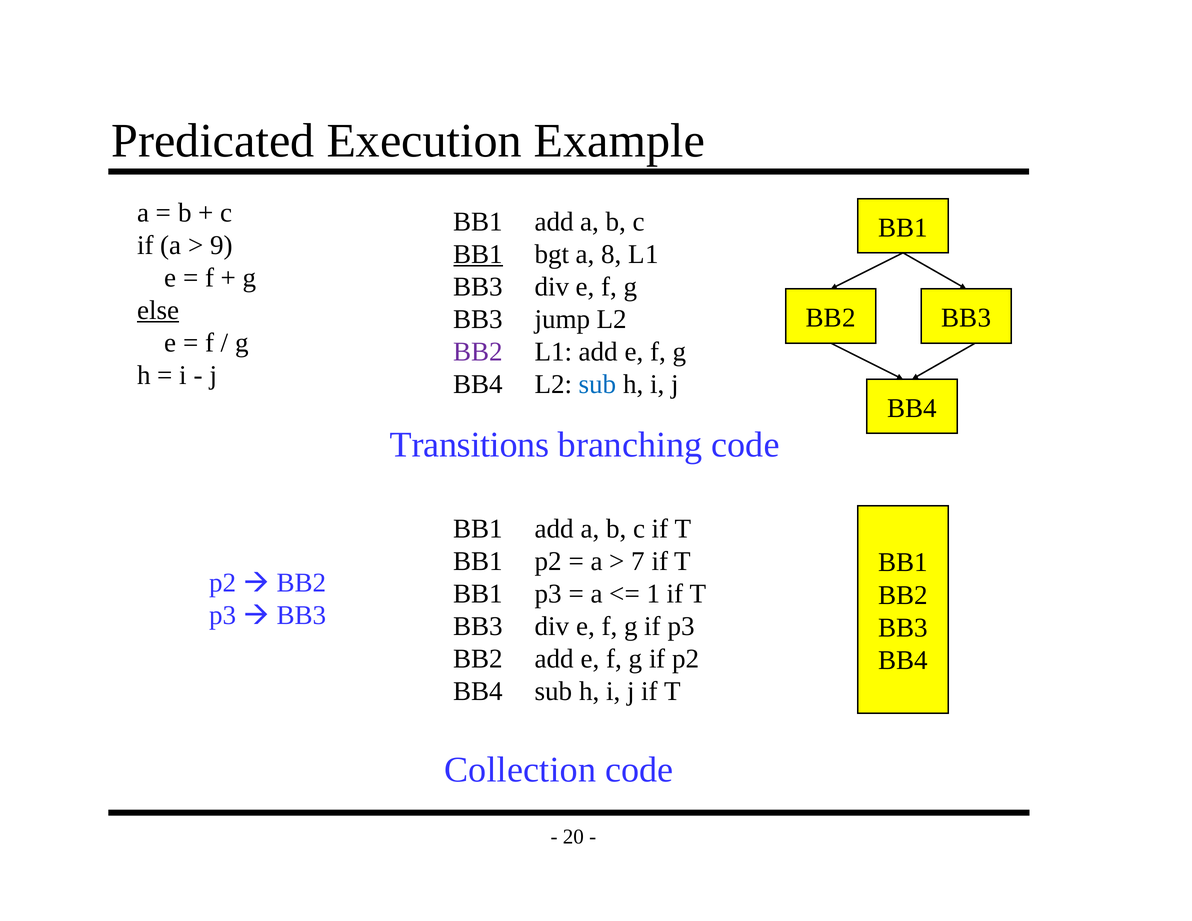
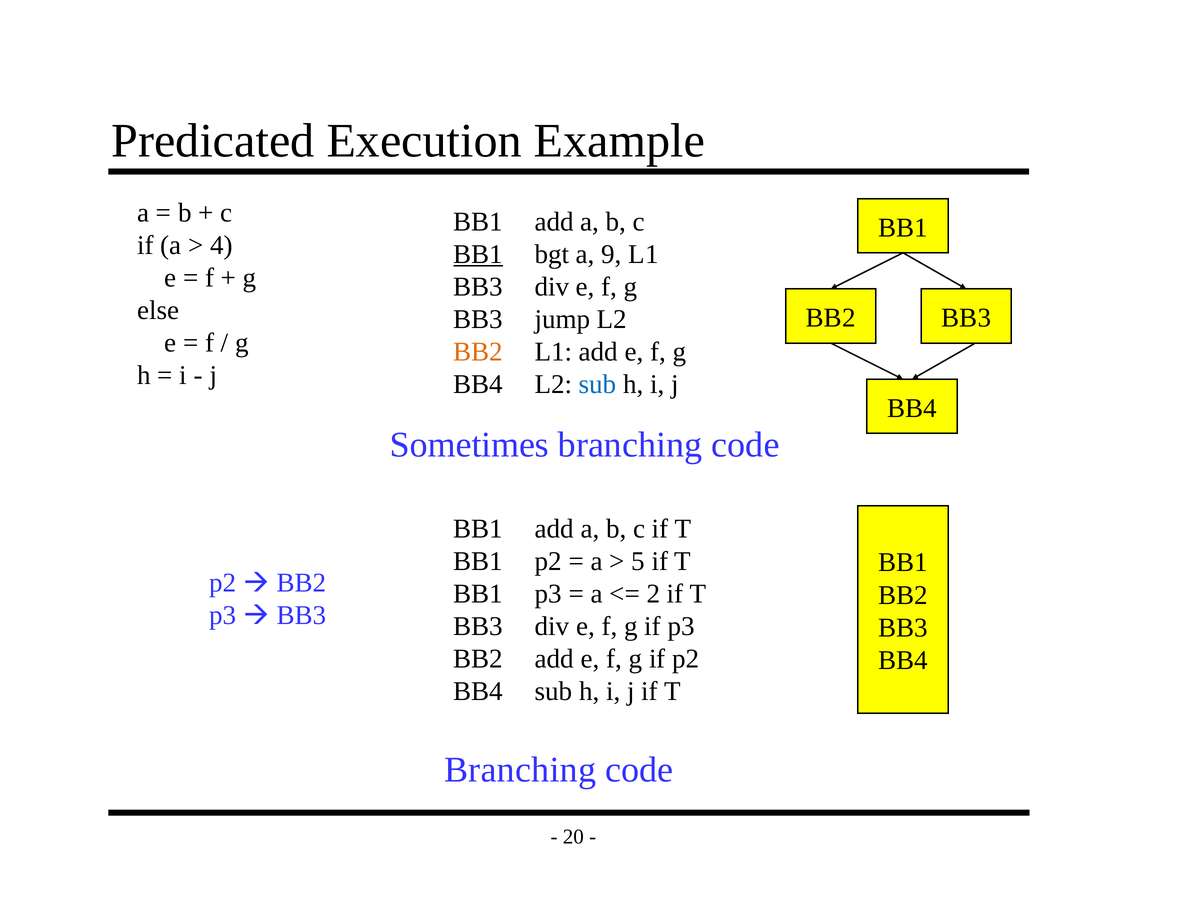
9: 9 -> 4 (222, 245)
8: 8 -> 9 (612, 254)
else underline: present -> none (158, 310)
BB2 colour: purple -> orange (478, 352)
Transitions: Transitions -> Sometimes (469, 445)
7: 7 -> 5 (638, 561)
1: 1 -> 2 (653, 594)
Collection: Collection -> Branching (520, 770)
